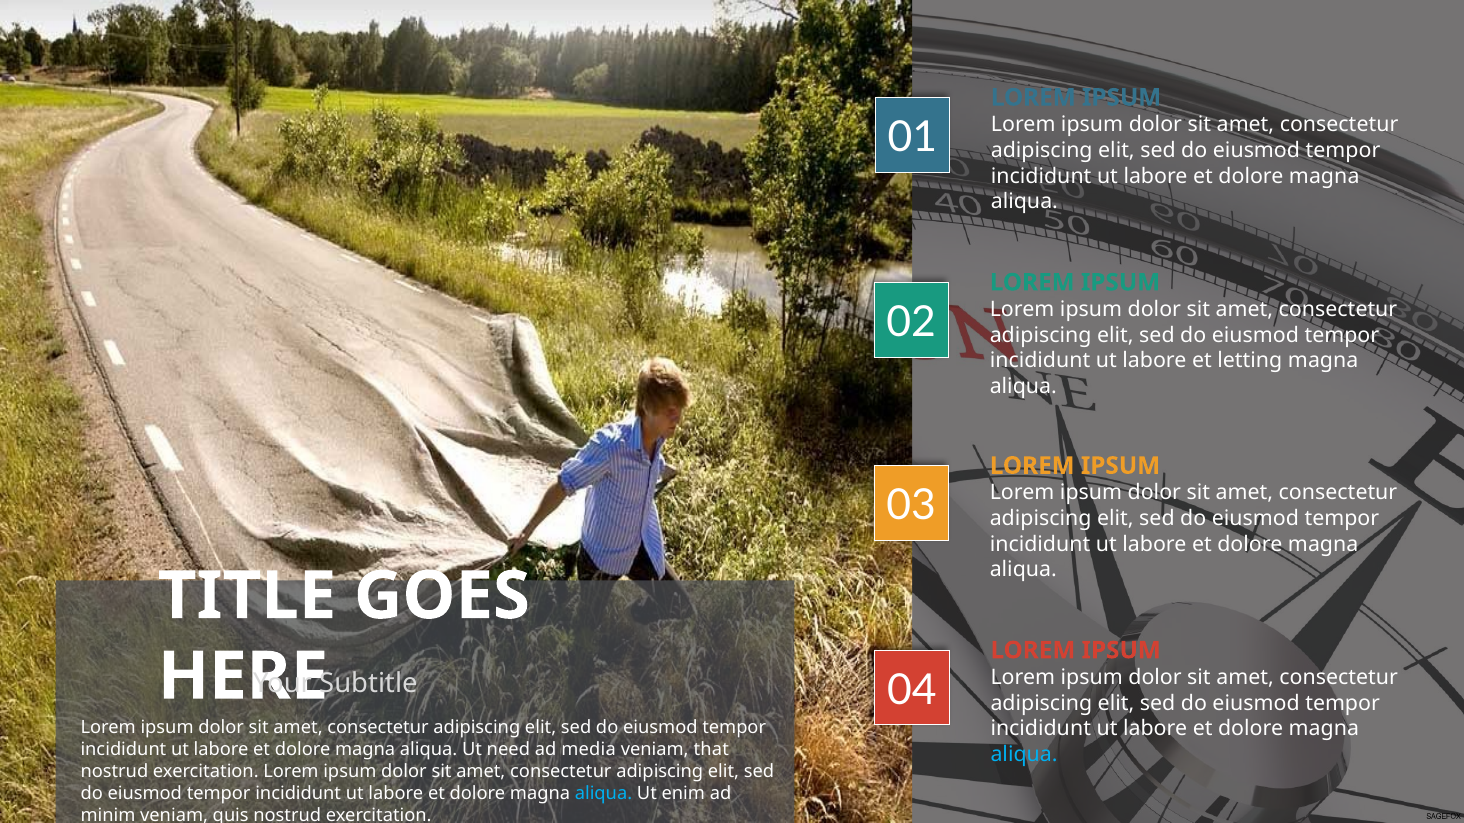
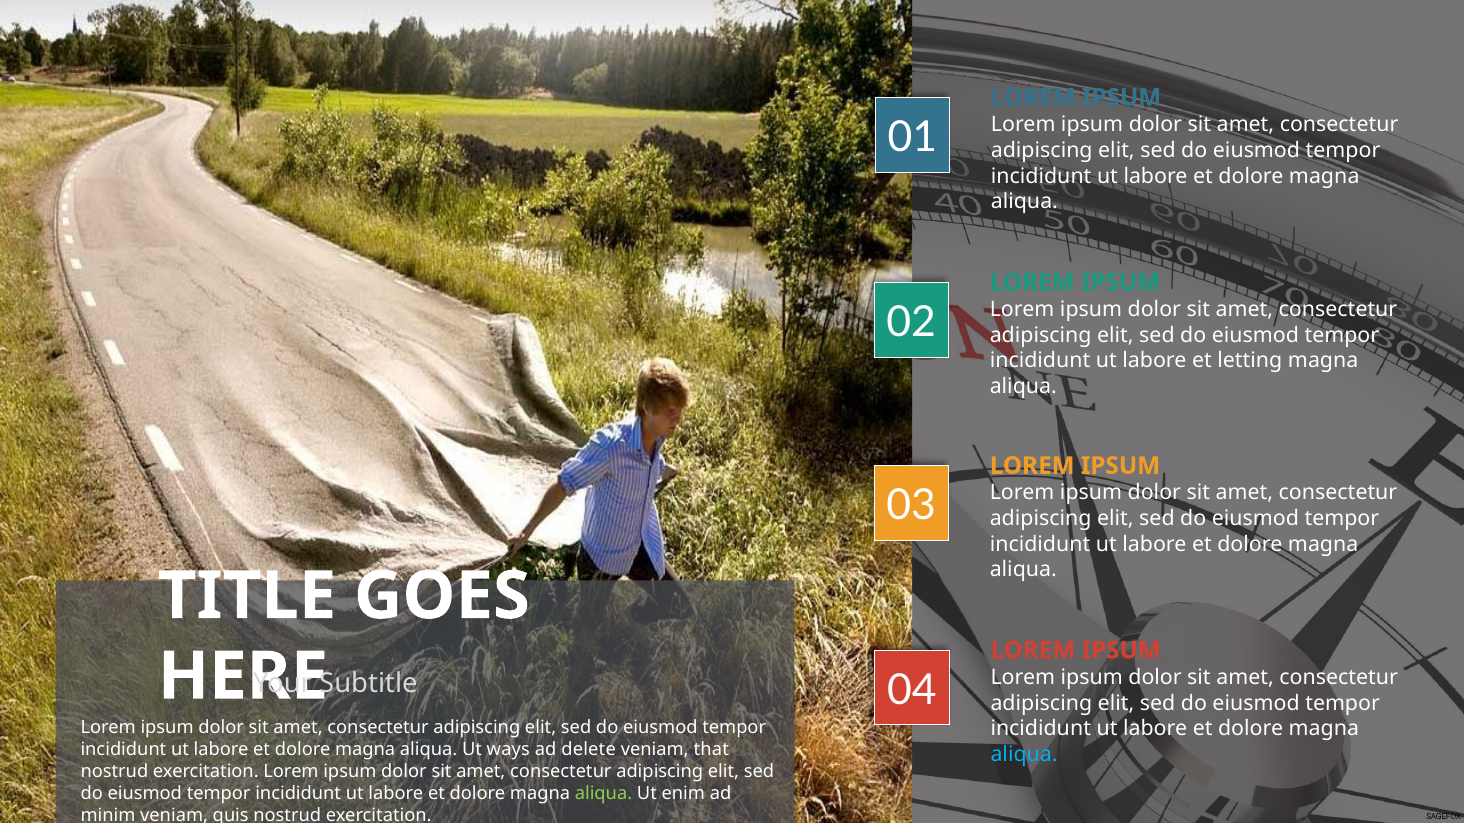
need: need -> ways (508, 750)
media: media -> delete (589, 750)
aliqua colour: light blue -> light green (603, 794)
